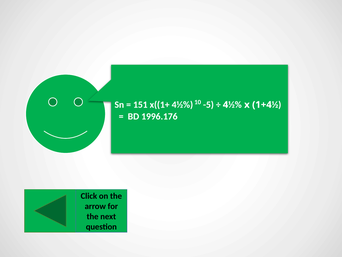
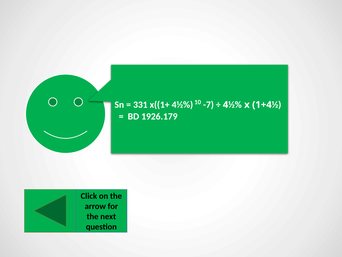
151: 151 -> 331 (140, 105)
-5: -5 -> -7 (208, 105)
1996.176: 1996.176 -> 1926.179 (159, 116)
